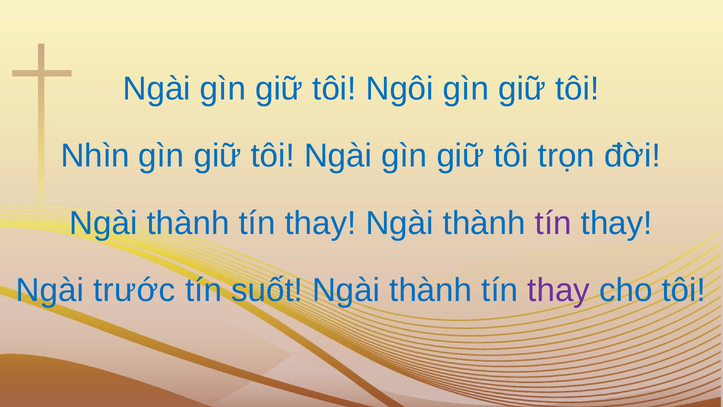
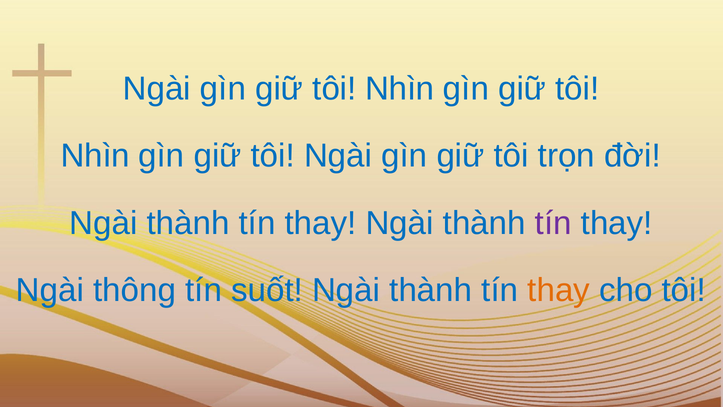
Ngôi: Ngôi -> Nhìn (400, 89)
trước: trước -> thông (135, 290)
thay colour: purple -> orange (559, 290)
